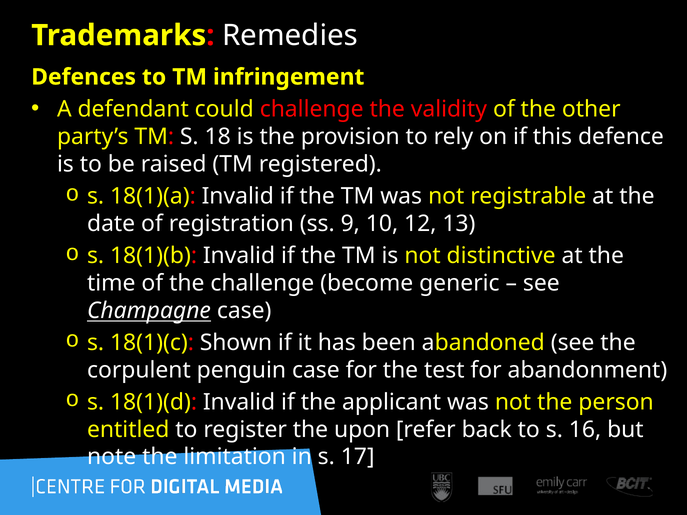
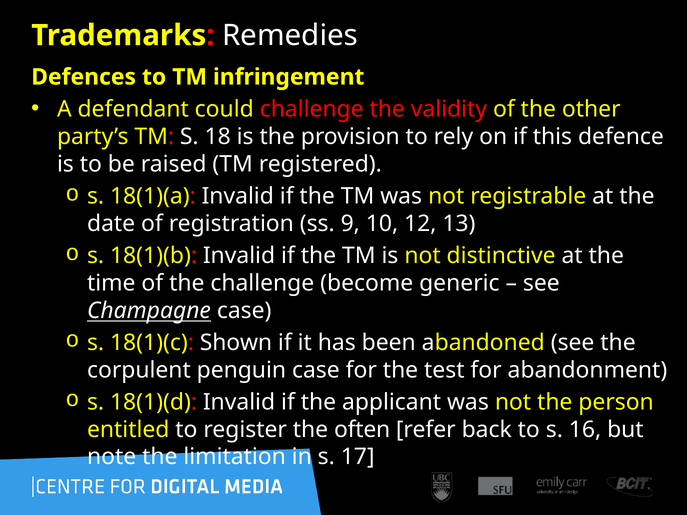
upon: upon -> often (362, 430)
